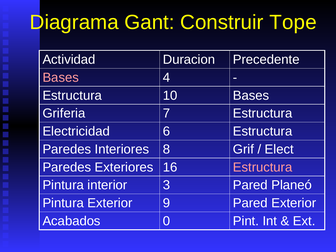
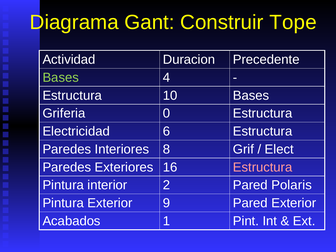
Bases colour: pink -> light green (61, 78)
7: 7 -> 0 (167, 113)
3: 3 -> 2 (167, 185)
Planeó: Planeó -> Polaris (292, 185)
0: 0 -> 1 (167, 221)
